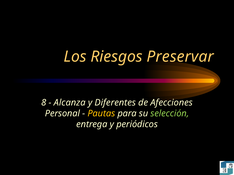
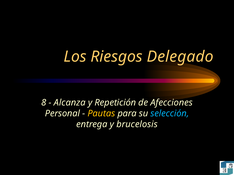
Preservar: Preservar -> Delegado (180, 57)
Diferentes: Diferentes -> Repetición (115, 103)
selección colour: light green -> light blue (170, 114)
periódicos: periódicos -> brucelosis (137, 125)
